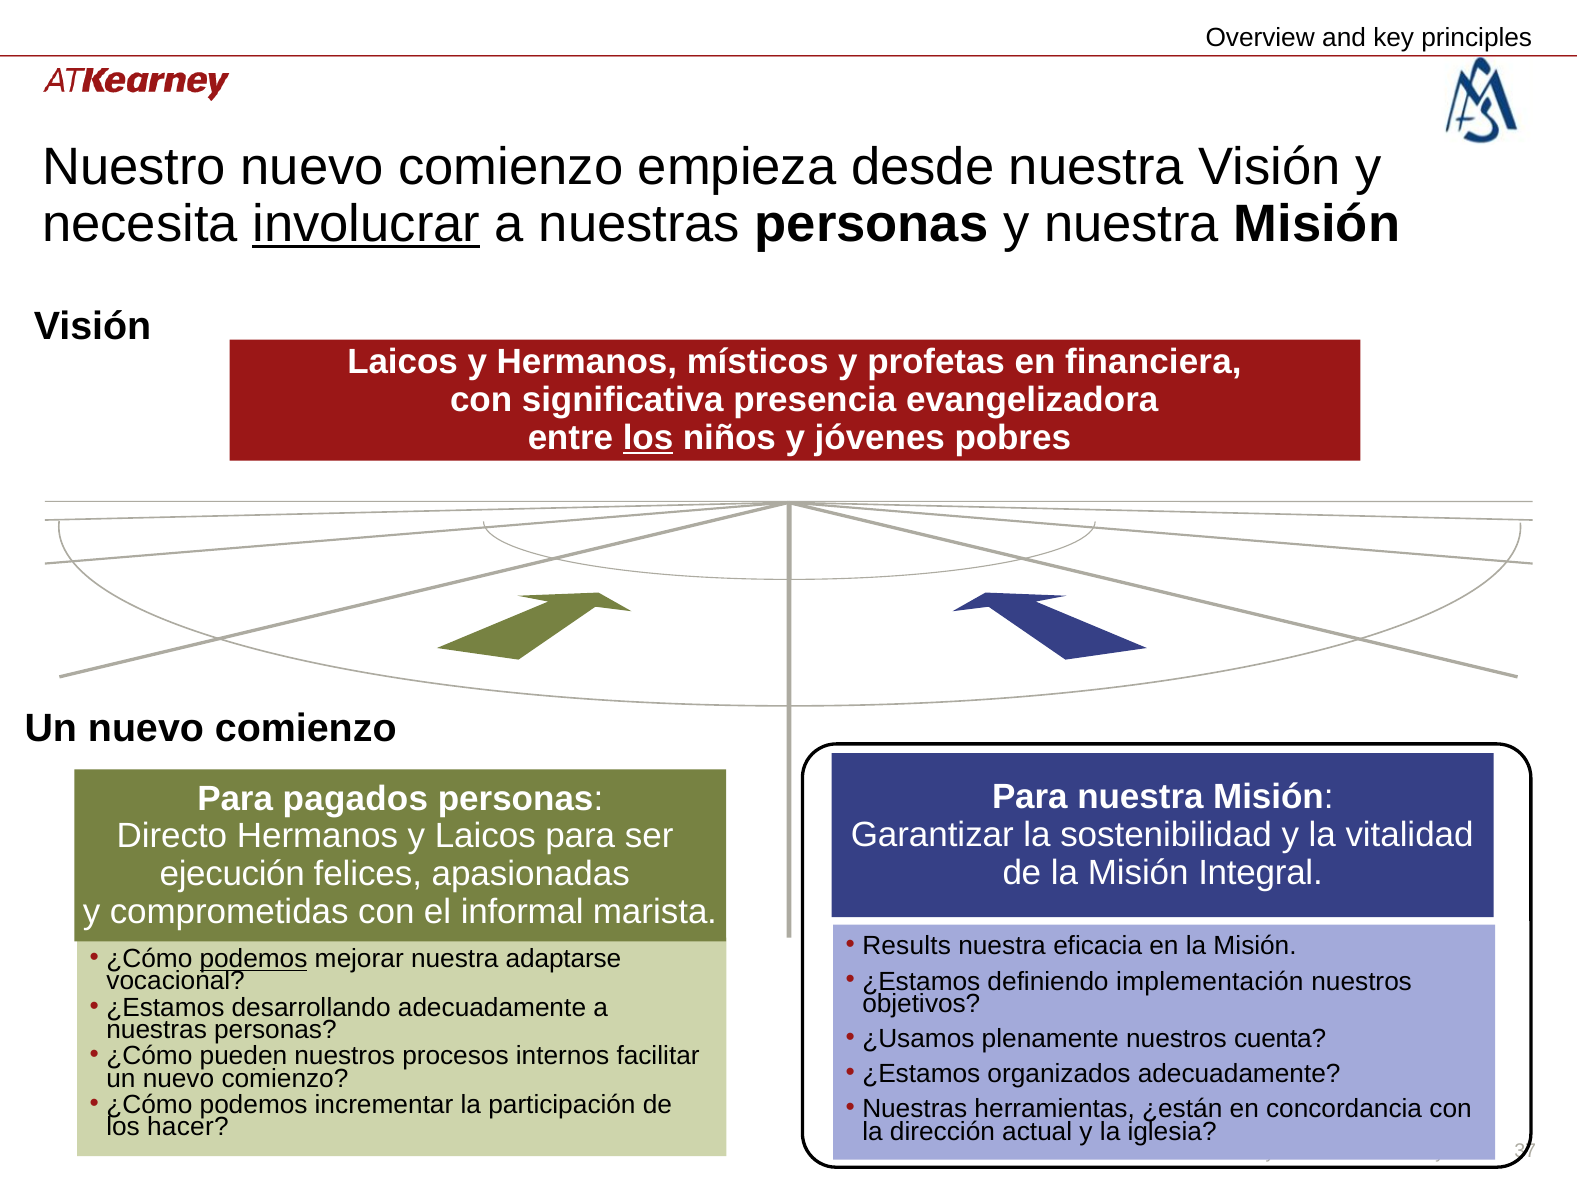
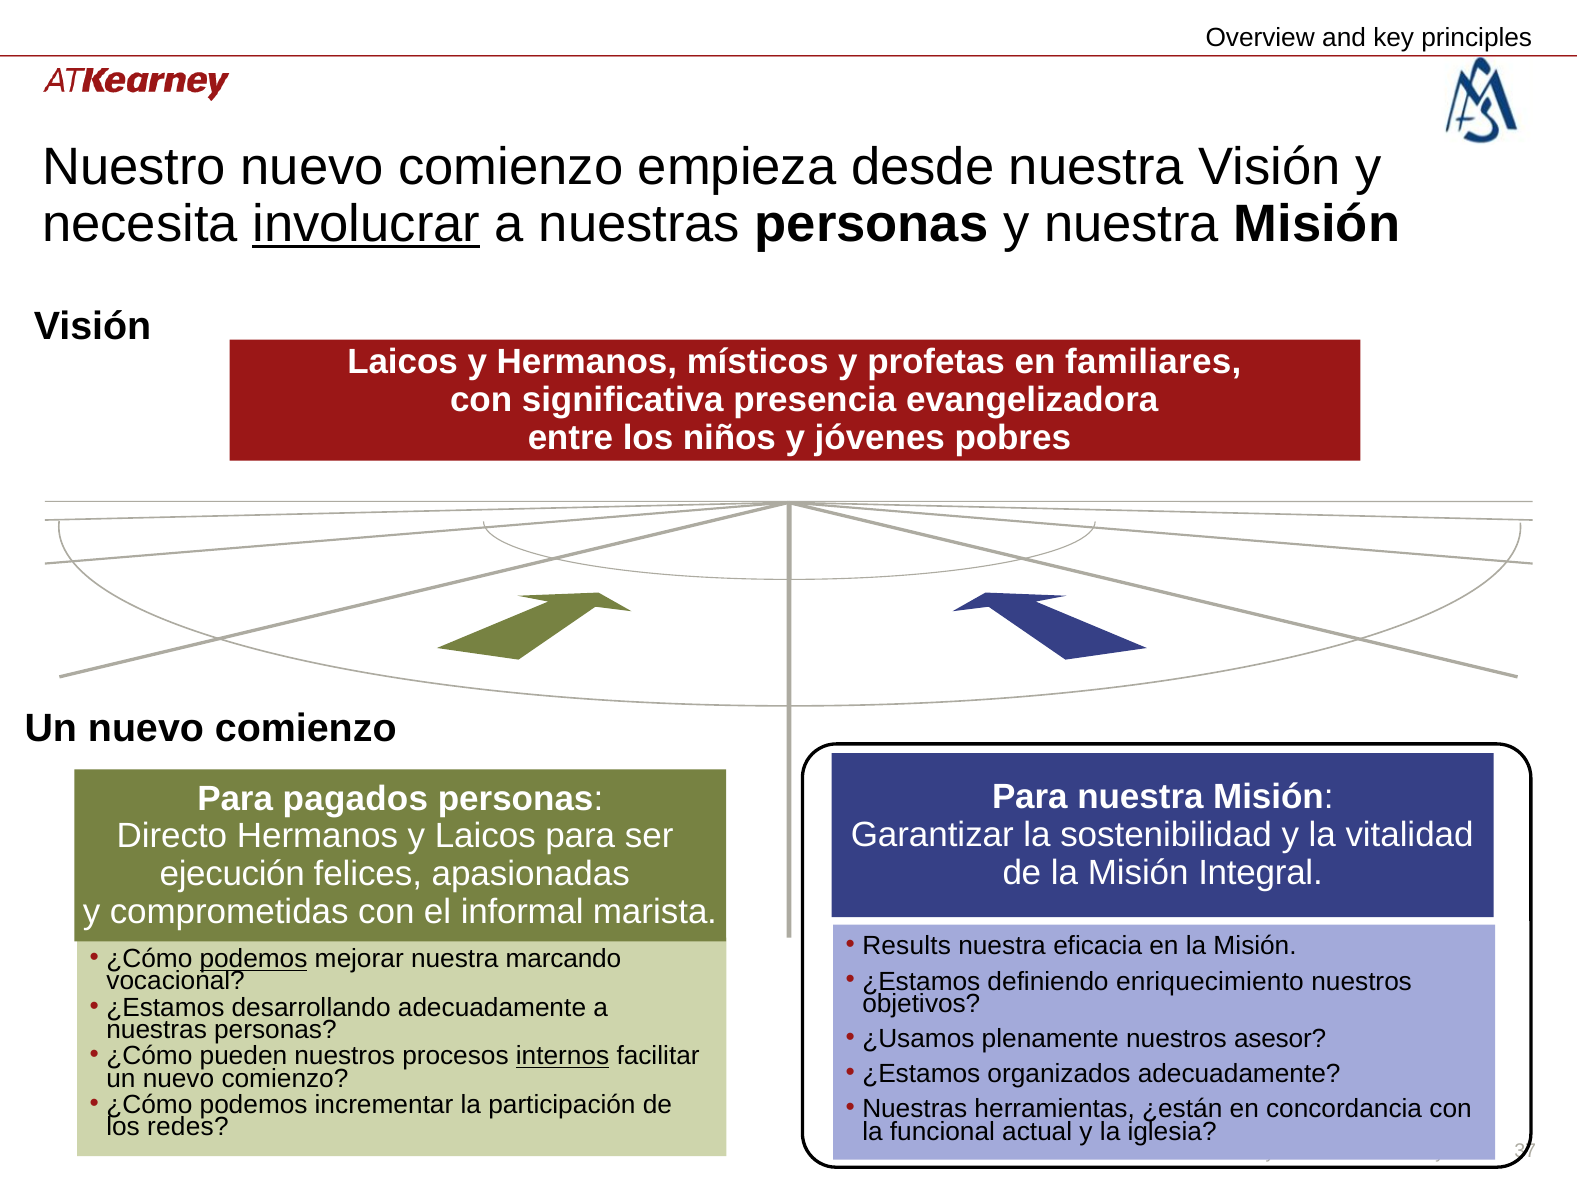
financiera: financiera -> familiares (1153, 362)
los underline: present -> none (648, 438)
adaptarse: adaptarse -> marcando (563, 959)
implementación: implementación -> enriquecimiento (1210, 981)
cuenta: cuenta -> asesor (1280, 1039)
internos underline: none -> present (563, 1056)
hacer: hacer -> redes (188, 1127)
dirección: dirección -> funcional (942, 1131)
